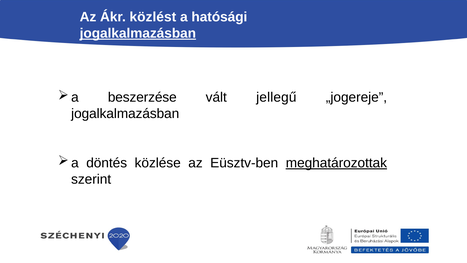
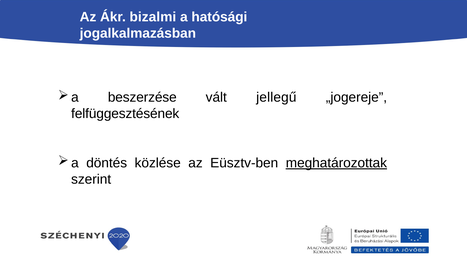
közlést: közlést -> bizalmi (153, 17)
jogalkalmazásban underline: present -> none (138, 33)
jogalkalmazásban: jogalkalmazásban -> felfüggesztésének (125, 114)
